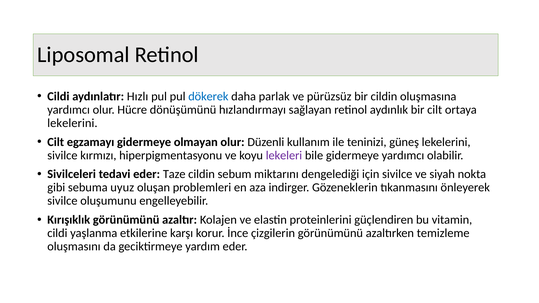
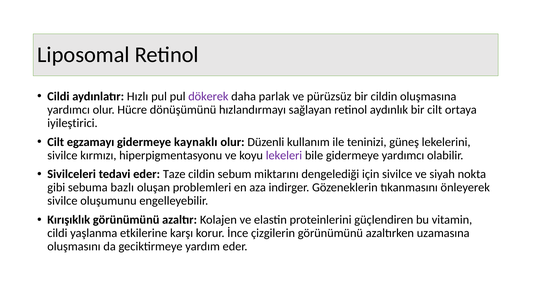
dökerek colour: blue -> purple (208, 96)
lekelerini: lekelerini -> iyileştirici (72, 123)
olmayan: olmayan -> kaynaklı (196, 142)
uyuz: uyuz -> bazlı (122, 188)
temizleme: temizleme -> uzamasına (443, 233)
